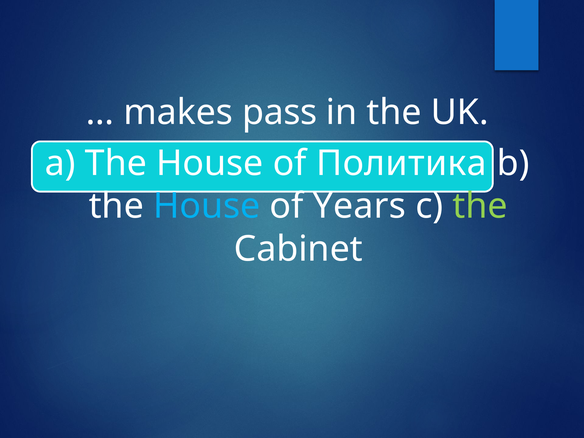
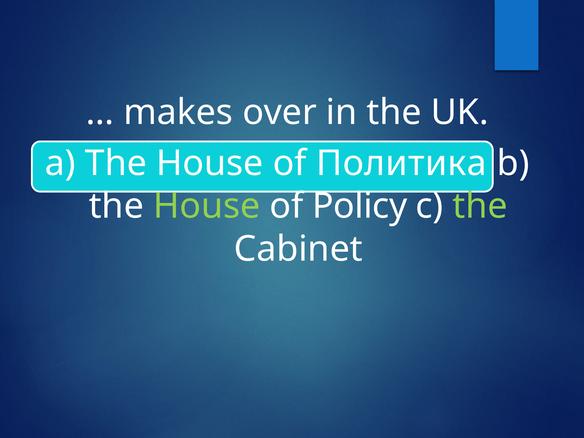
pass: pass -> over (280, 112)
House colour: light blue -> light green (207, 206)
Years: Years -> Policy (360, 206)
